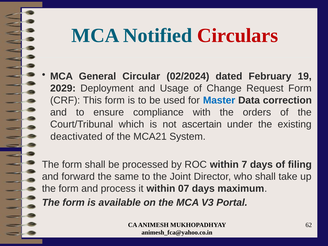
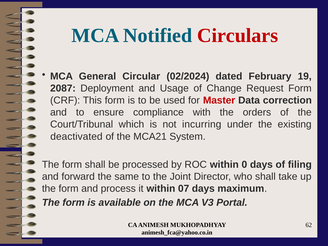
2029: 2029 -> 2087 (63, 88)
Master colour: blue -> red (219, 100)
ascertain: ascertain -> incurring (202, 124)
7: 7 -> 0 (244, 165)
